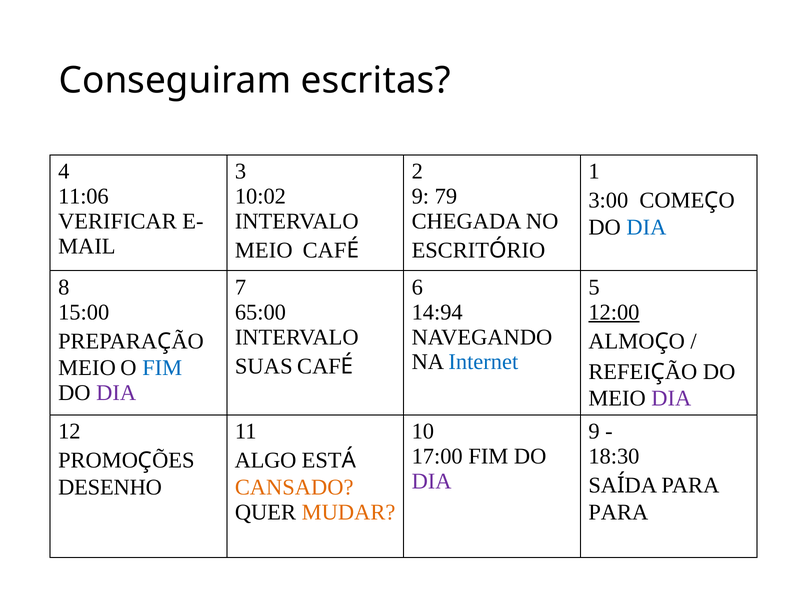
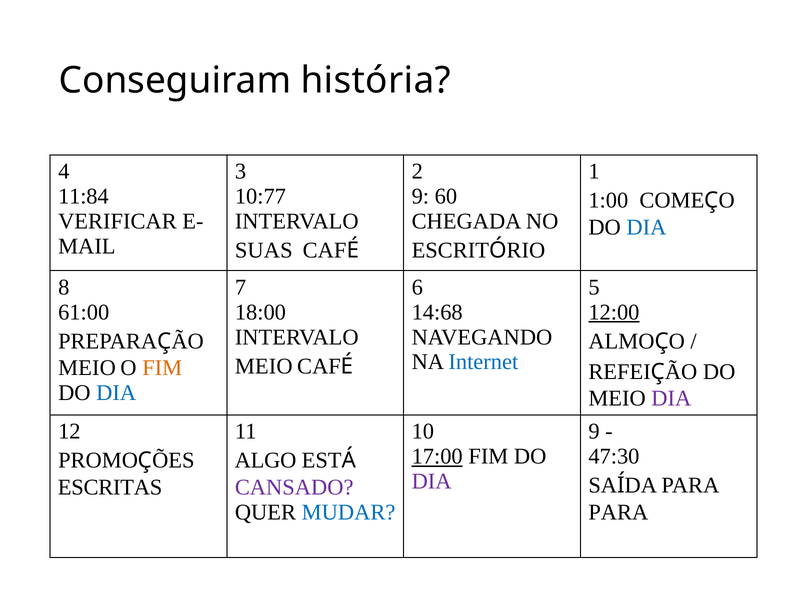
escritas: escritas -> história (376, 80)
11:06: 11:06 -> 11:84 (83, 196)
10:02: 10:02 -> 10:77 (260, 196)
79: 79 -> 60 (446, 196)
3:00: 3:00 -> 1:00 (608, 201)
MEIO: MEIO -> SUAS (264, 250)
15:00: 15:00 -> 61:00 (84, 312)
65:00: 65:00 -> 18:00 (260, 312)
14:94: 14:94 -> 14:68 (437, 312)
SUAS: SUAS -> MEIO (264, 366)
FIM colour: blue -> orange (162, 368)
DIA colour: purple -> blue (116, 393)
17:00 underline: none -> present (437, 456)
18:30: 18:30 -> 47:30 (614, 456)
DESENHO: DESENHO -> ESCRITAS (110, 487)
CANSADO colour: orange -> purple (294, 487)
MUDAR colour: orange -> blue (348, 512)
